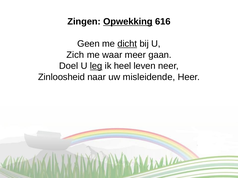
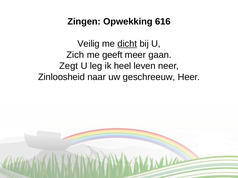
Opwekking underline: present -> none (128, 22)
Geen: Geen -> Veilig (88, 44)
waar: waar -> geeft (112, 55)
Doel: Doel -> Zegt (69, 66)
leg underline: present -> none (96, 66)
misleidende: misleidende -> geschreeuw (149, 77)
